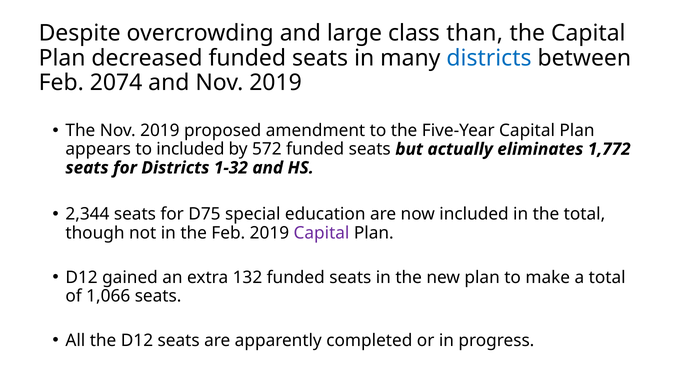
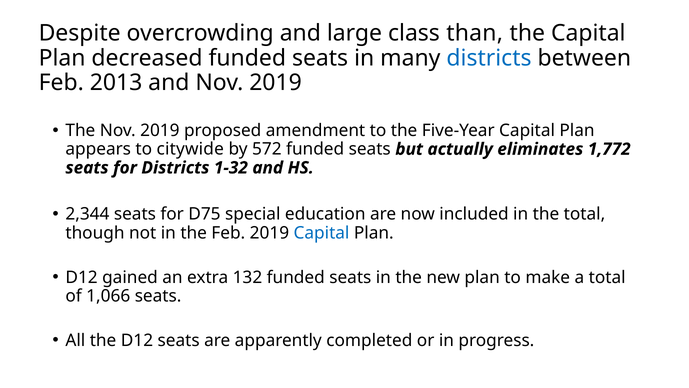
2074: 2074 -> 2013 (116, 83)
to included: included -> citywide (190, 149)
Capital colour: purple -> blue (321, 233)
